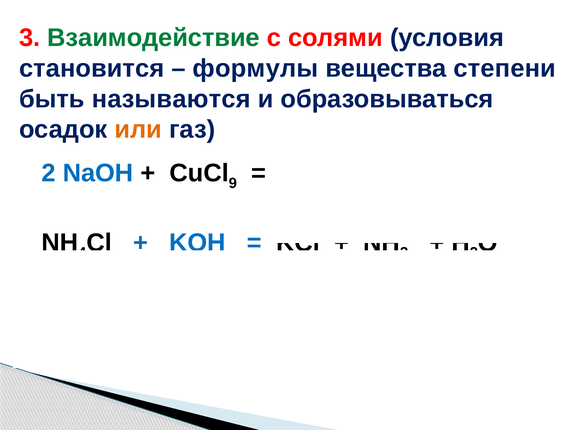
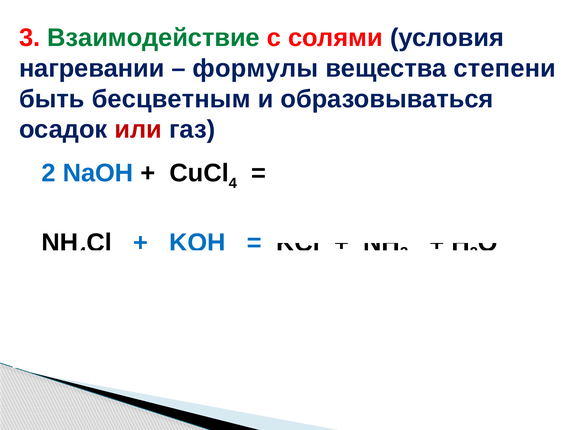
становится: становится -> нагревании (92, 68)
называются: называются -> бесцветным (171, 99)
или colour: orange -> red (138, 129)
9: 9 -> 4 (233, 183)
